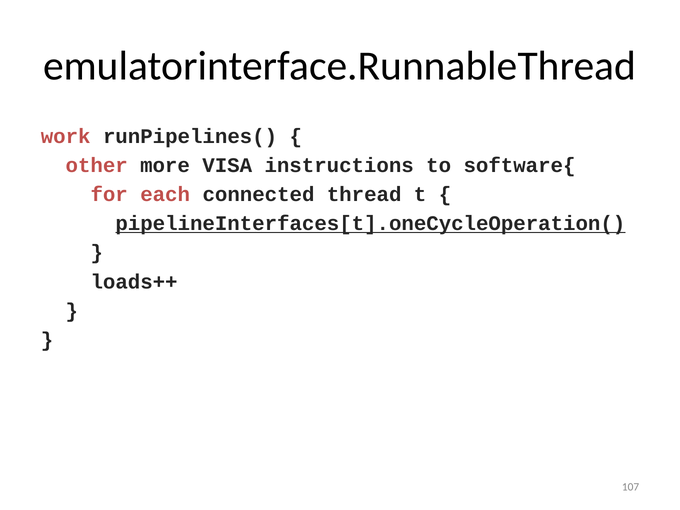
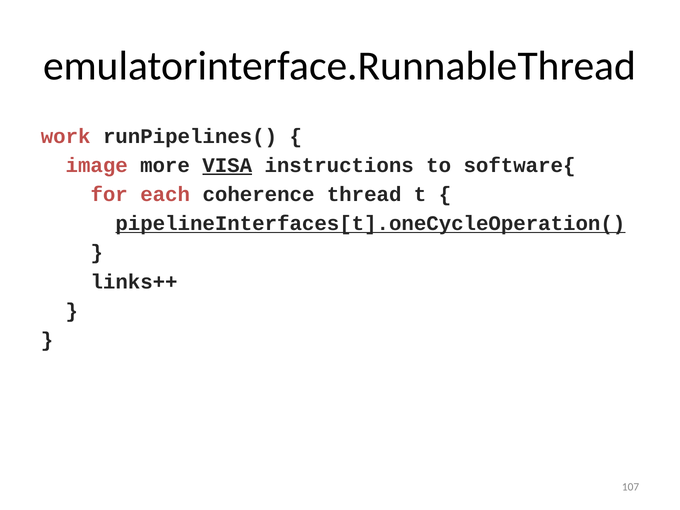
other: other -> image (97, 165)
VISA underline: none -> present (227, 165)
connected: connected -> coherence (258, 194)
loads++: loads++ -> links++ (134, 282)
